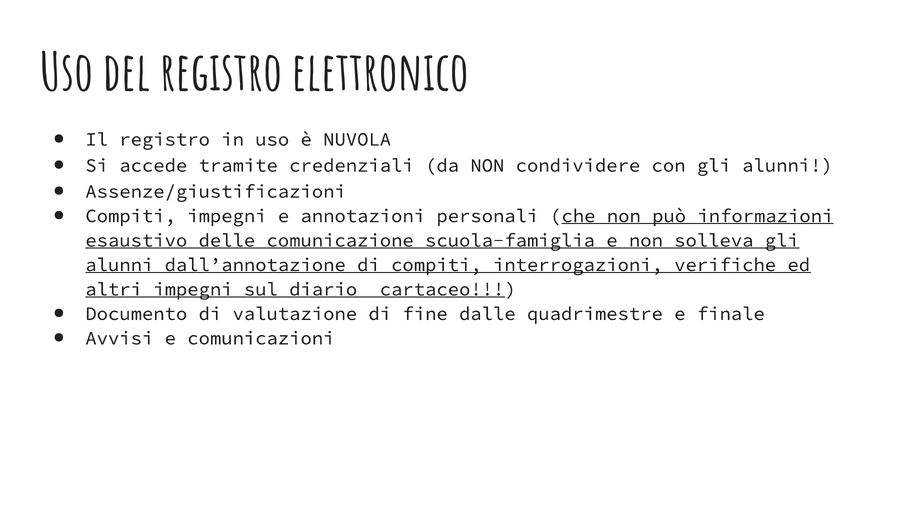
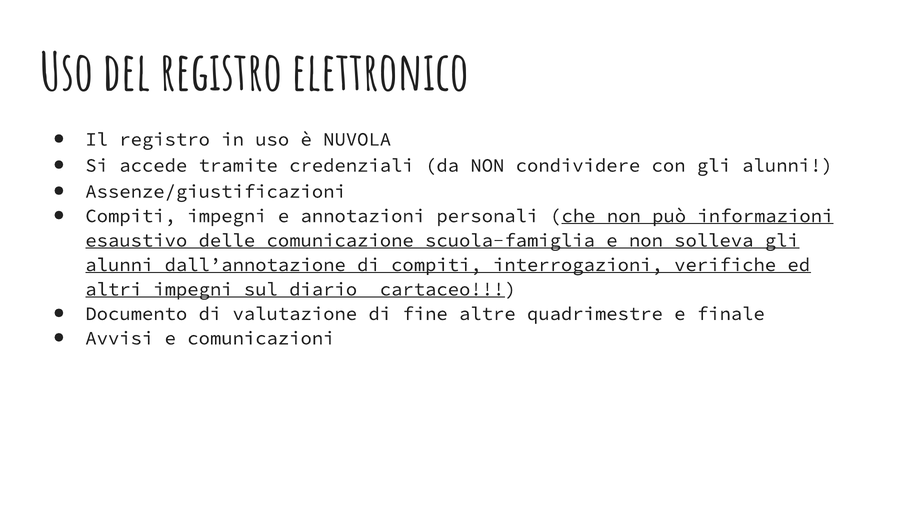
dalle: dalle -> altre (487, 314)
